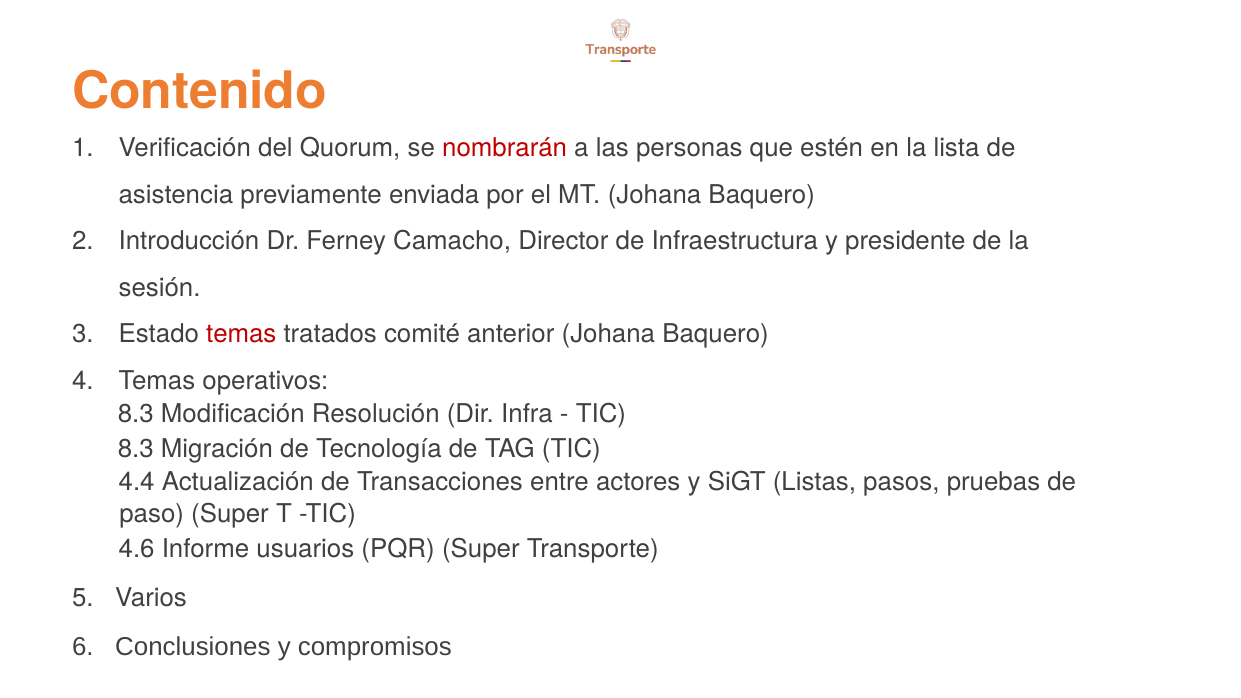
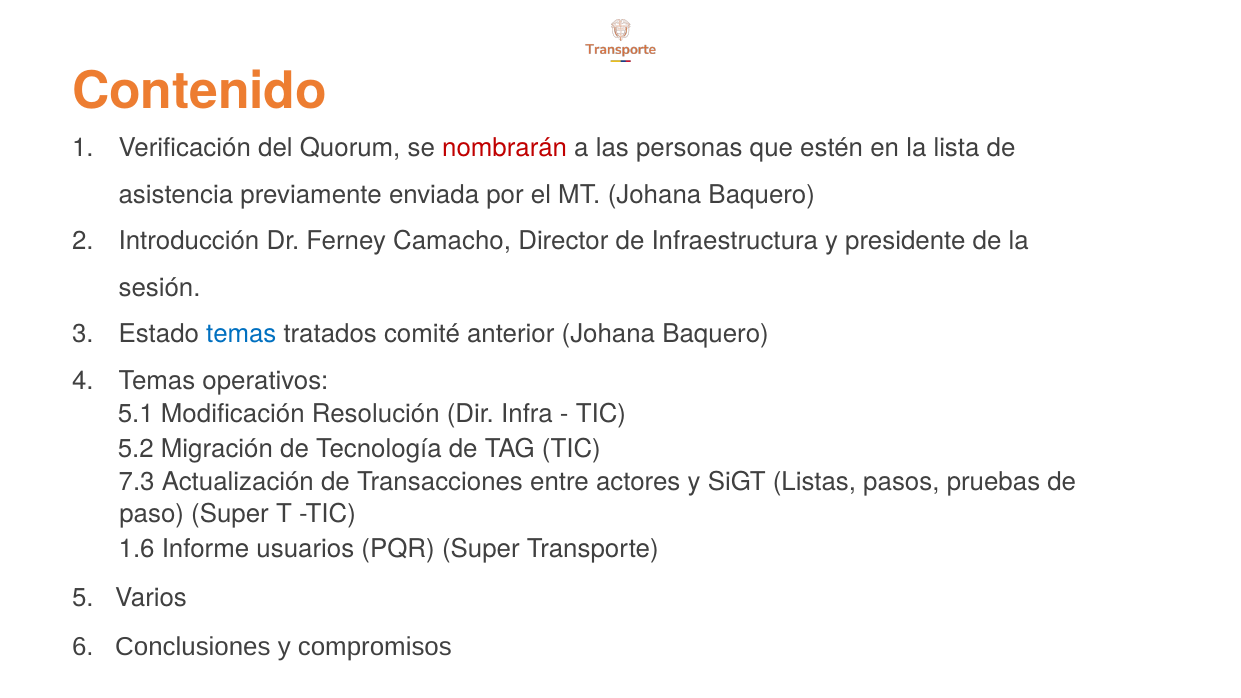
temas colour: red -> blue (241, 334)
8.3: 8.3 -> 5.1 (136, 414)
8.3: 8.3 -> 5.2 (136, 449)
4.4: 4.4 -> 7.3 (137, 482)
4.6: 4.6 -> 1.6 (137, 549)
